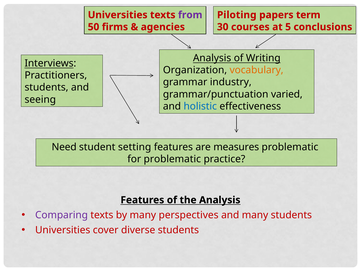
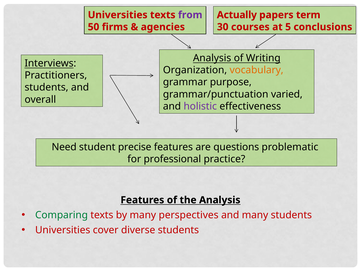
Piloting: Piloting -> Actually (237, 15)
industry: industry -> purpose (231, 82)
seeing: seeing -> overall (40, 99)
holistic colour: blue -> purple (200, 106)
setting: setting -> precise (135, 147)
measures: measures -> questions (236, 147)
for problematic: problematic -> professional (172, 159)
Comparing colour: purple -> green (62, 215)
